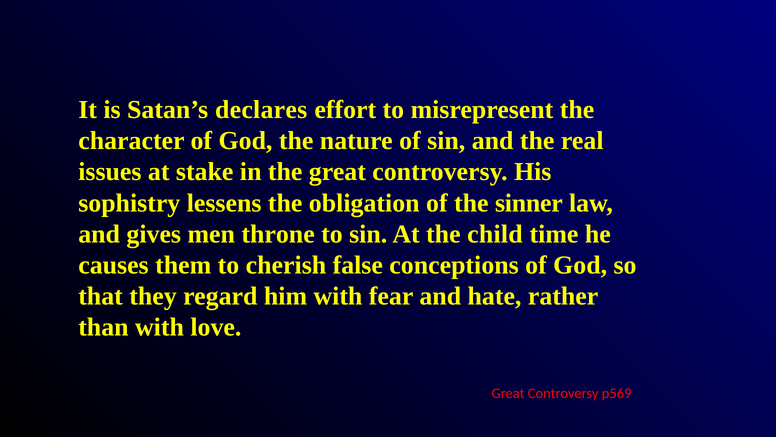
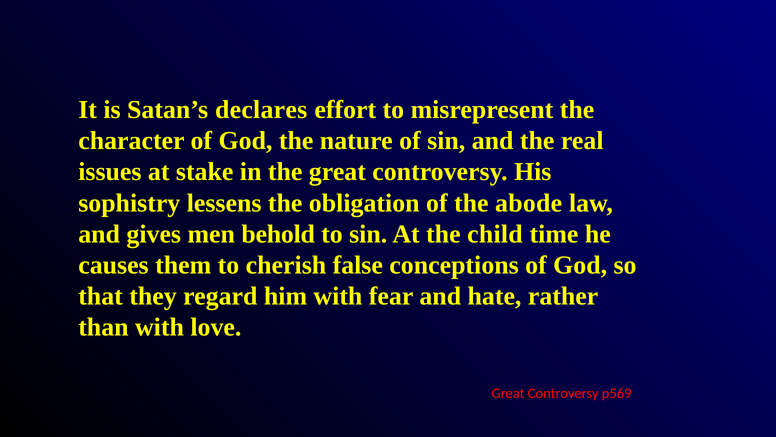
sinner: sinner -> abode (529, 203)
throne: throne -> behold (278, 234)
